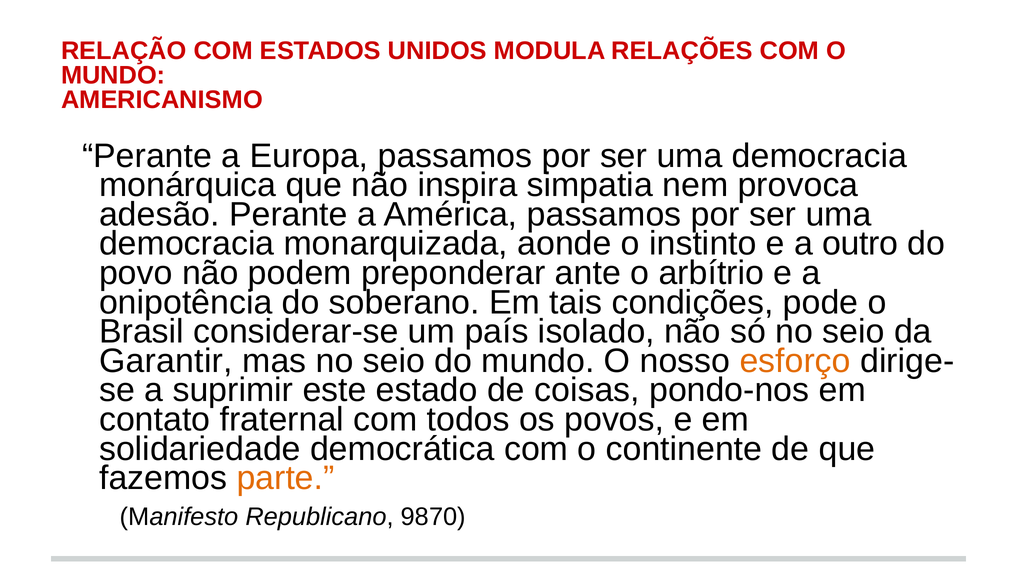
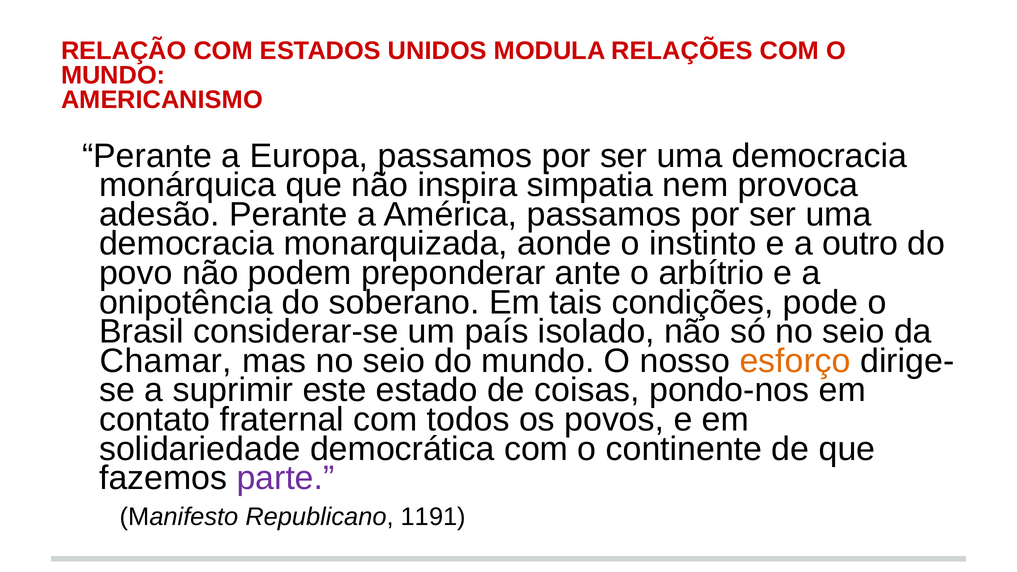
Garantir: Garantir -> Chamar (166, 361)
parte colour: orange -> purple (286, 478)
9870: 9870 -> 1191 (433, 517)
